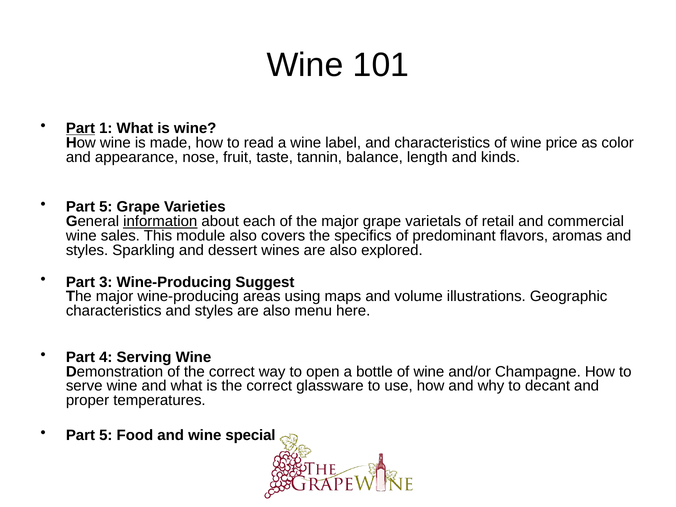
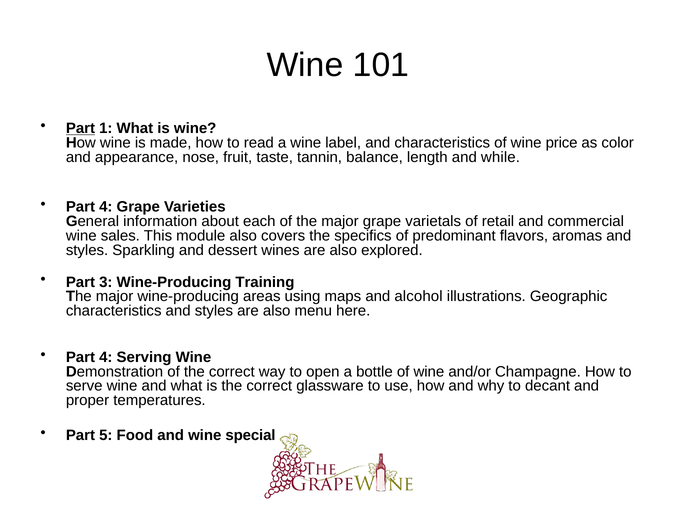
kinds: kinds -> while (500, 157)
5: 5 -> 4 (106, 207)
information underline: present -> none (160, 221)
Suggest: Suggest -> Training (265, 282)
volume: volume -> alcohol (419, 297)
